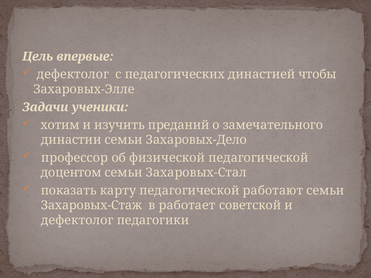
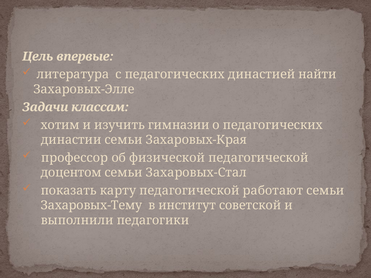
дефектолог: дефектолог -> литература (73, 74)
чтобы: чтобы -> найти (317, 74)
ученики: ученики -> классам (100, 107)
преданий: преданий -> гимназии (179, 125)
о замечательного: замечательного -> педагогических (273, 125)
Захаровых-Дело: Захаровых-Дело -> Захаровых-Края (196, 140)
Захаровых-Стаж: Захаровых-Стаж -> Захаровых-Тему (91, 206)
работает: работает -> институт (187, 206)
дефектолог: дефектолог -> выполнили (77, 220)
